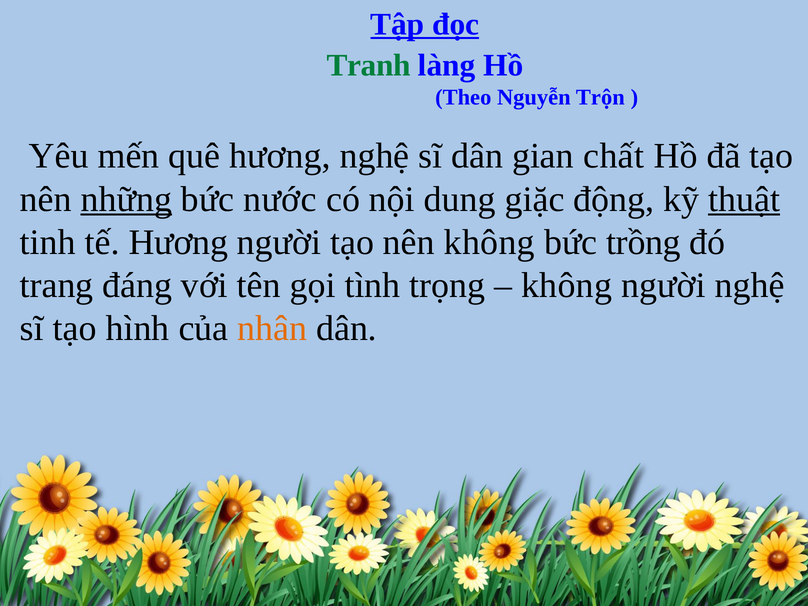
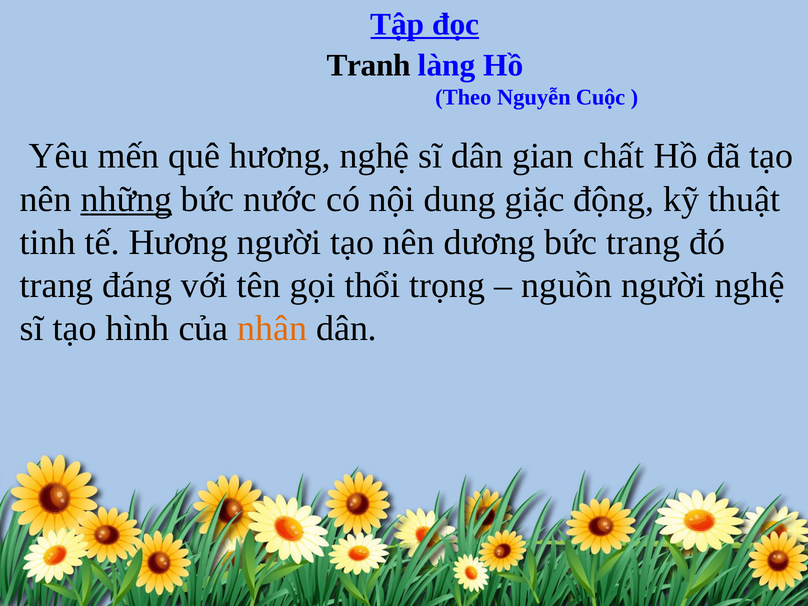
Tranh colour: green -> black (369, 65)
Trộn: Trộn -> Cuộc (601, 97)
thuật underline: present -> none (744, 199)
nên không: không -> dương (490, 242)
bức trồng: trồng -> trang (643, 242)
tình: tình -> thổi (373, 285)
không: không -> nguồn (567, 285)
